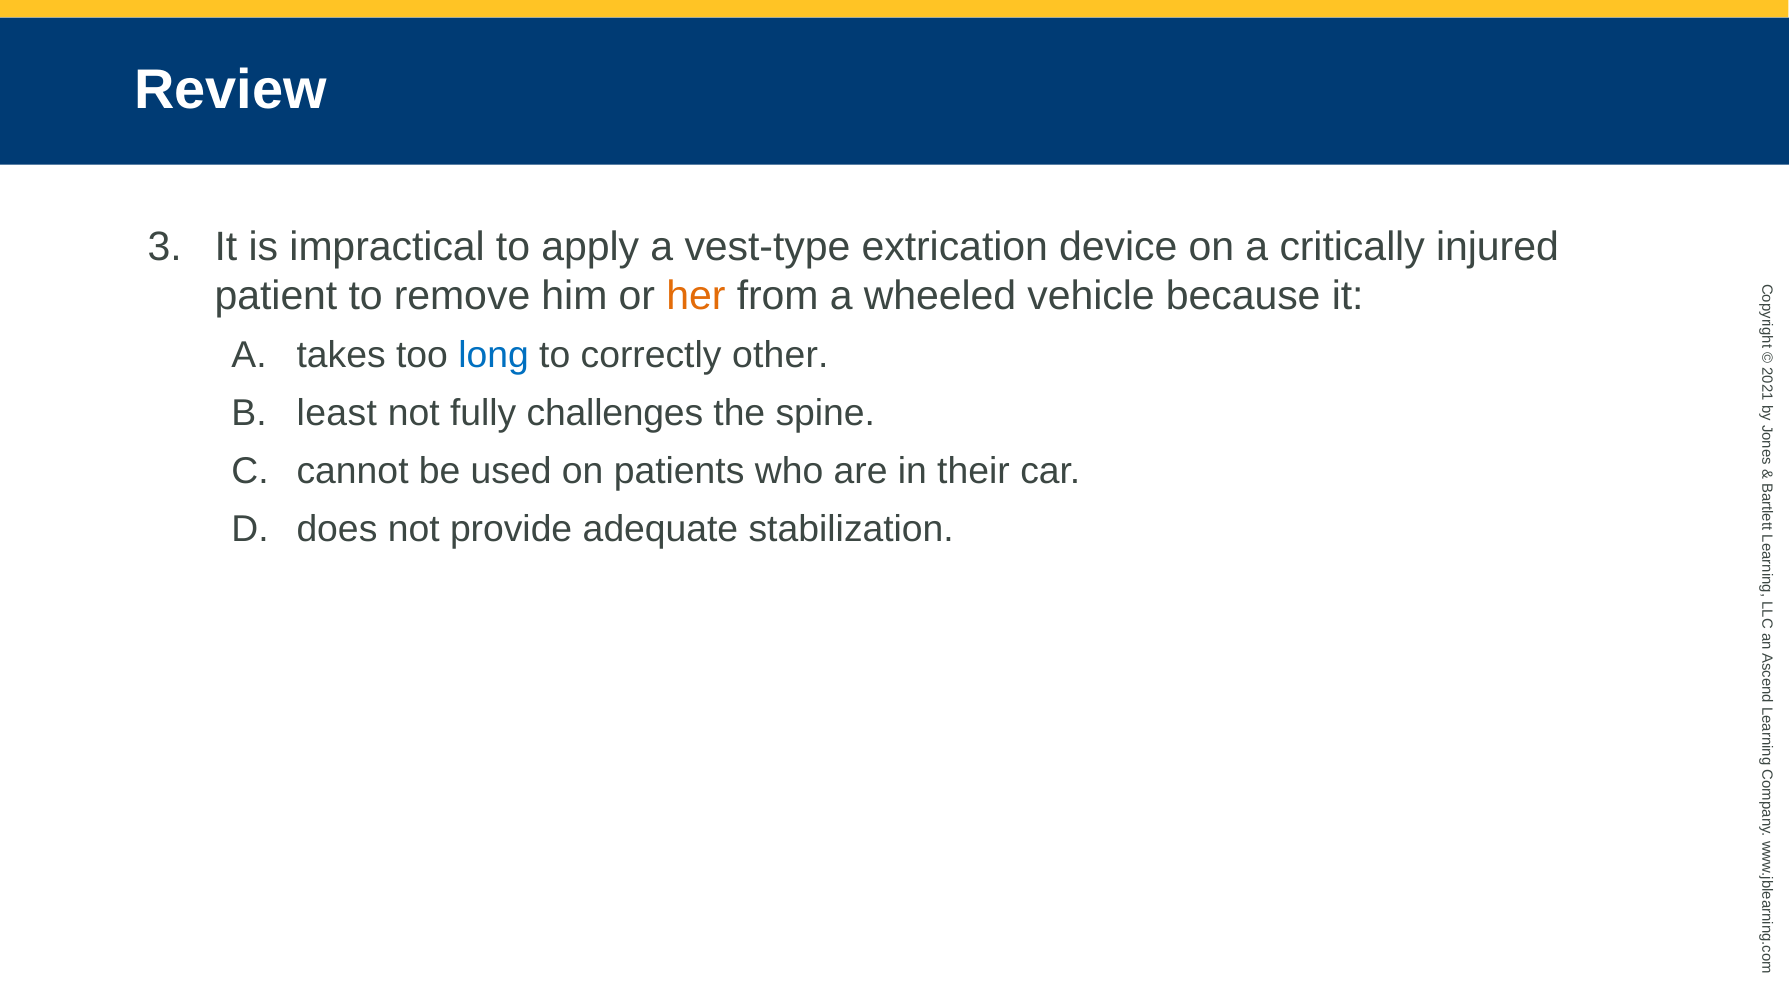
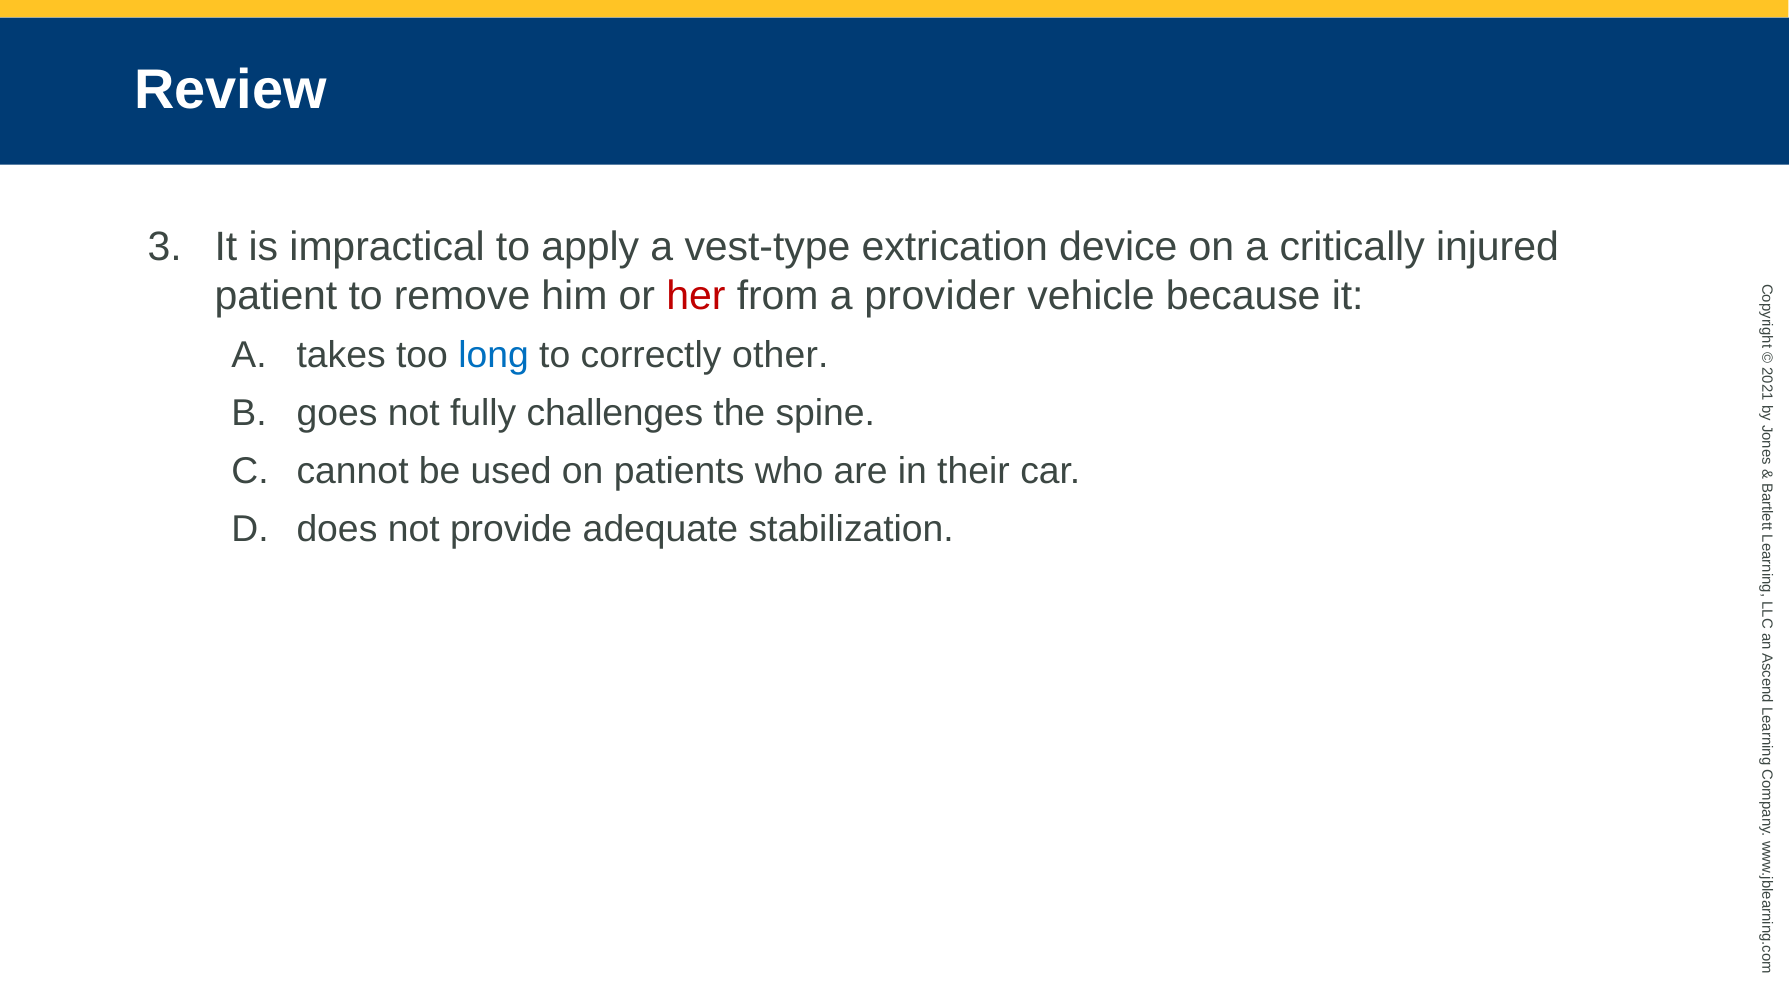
her colour: orange -> red (696, 296)
wheeled: wheeled -> provider (940, 296)
least: least -> goes (337, 413)
